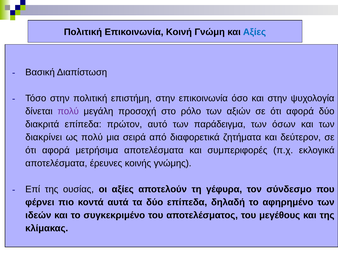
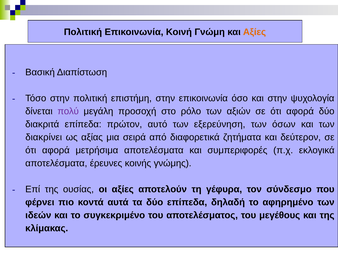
Αξίες colour: blue -> orange (254, 32)
παράδειγμα: παράδειγμα -> εξερεύνηση (220, 124)
ως πολύ: πολύ -> αξίας (92, 137)
